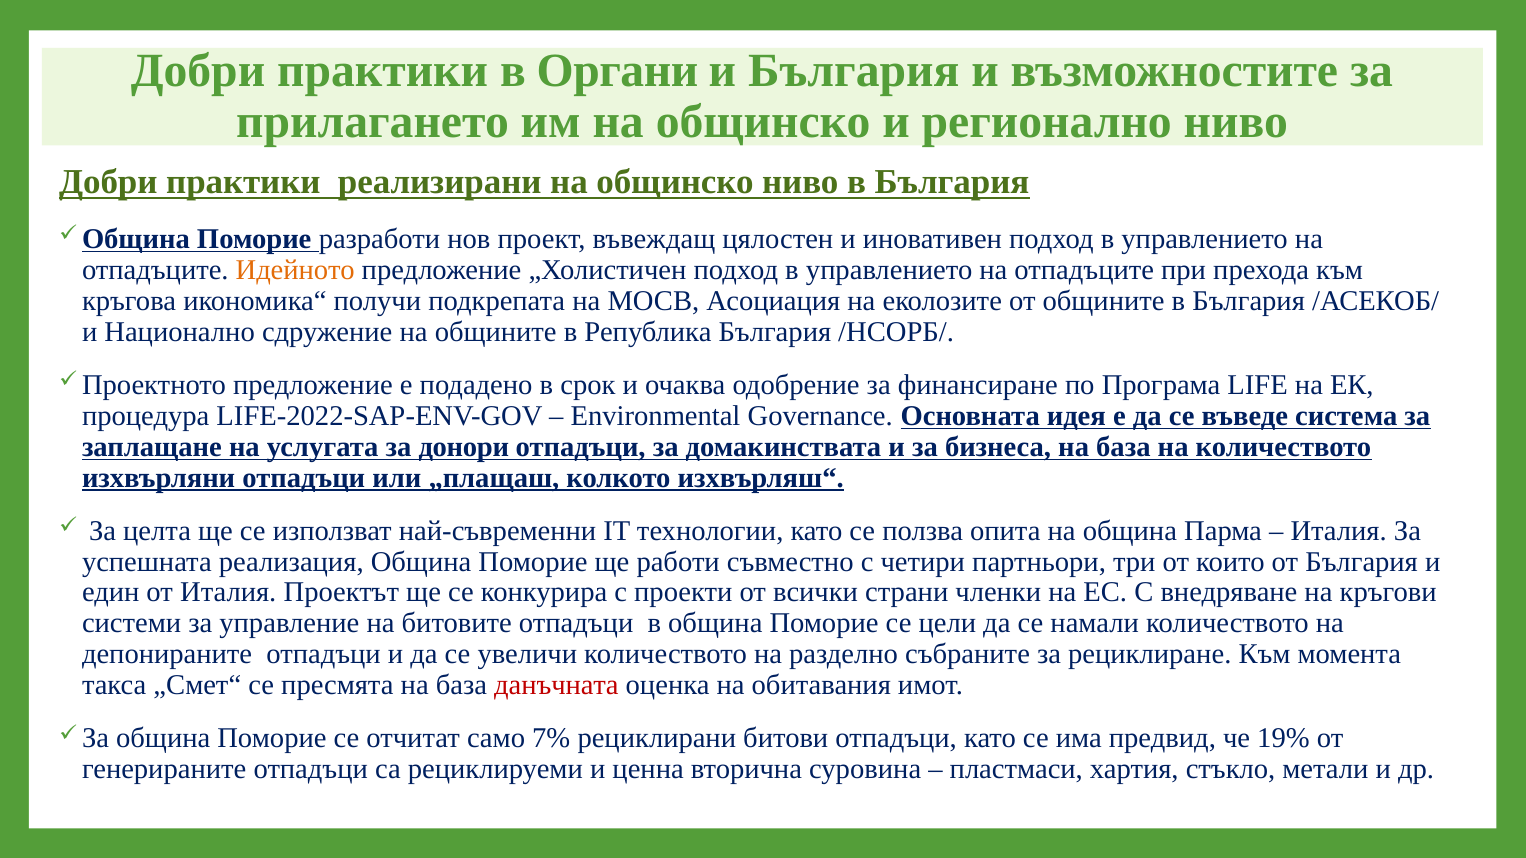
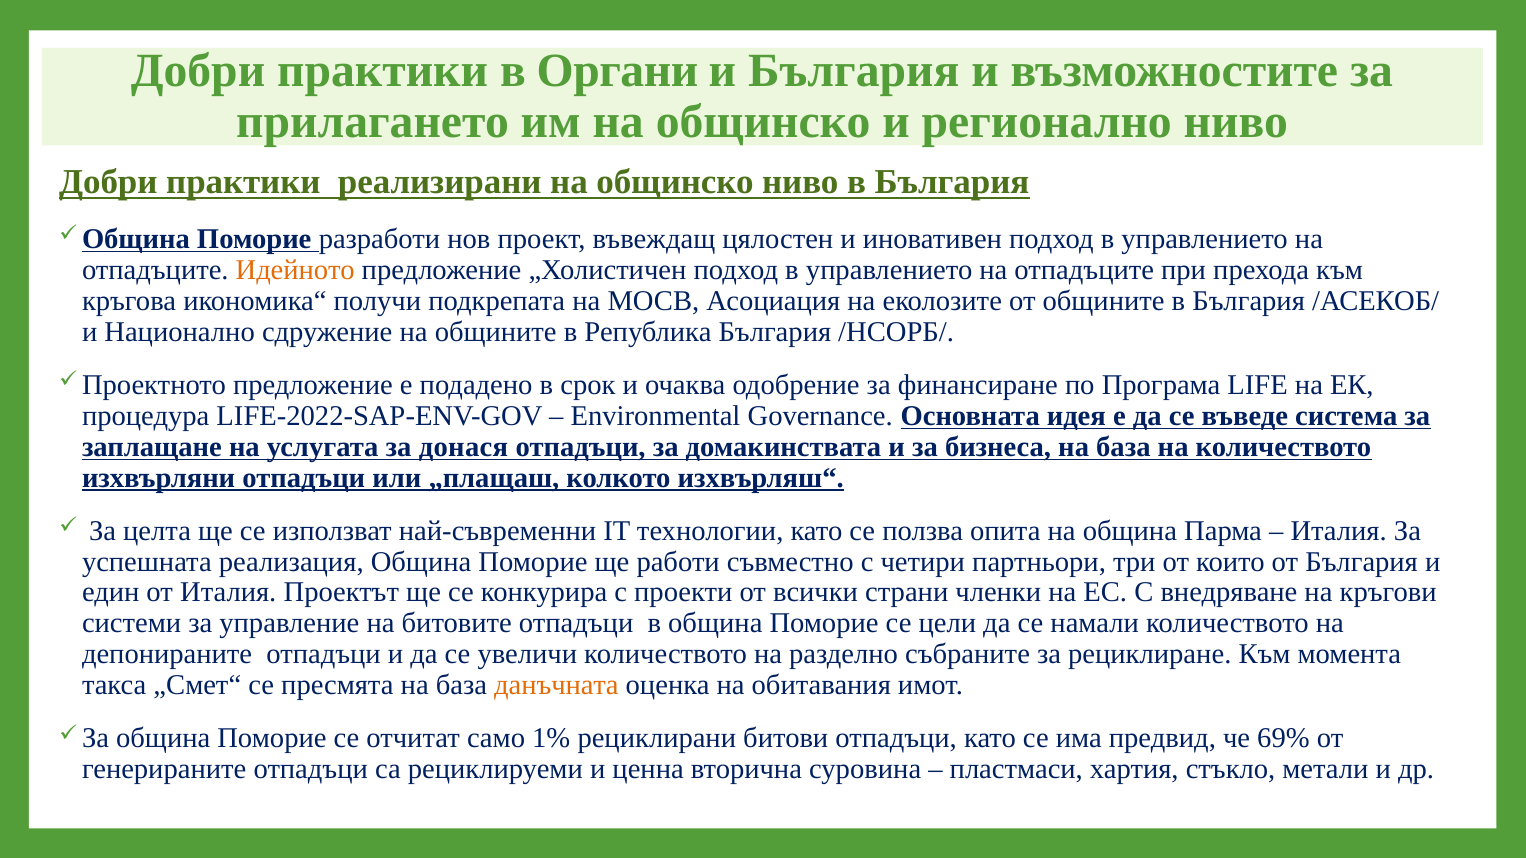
донори: донори -> донася (463, 447)
данъчната colour: red -> orange (556, 685)
7%: 7% -> 1% (551, 739)
19%: 19% -> 69% (1283, 739)
